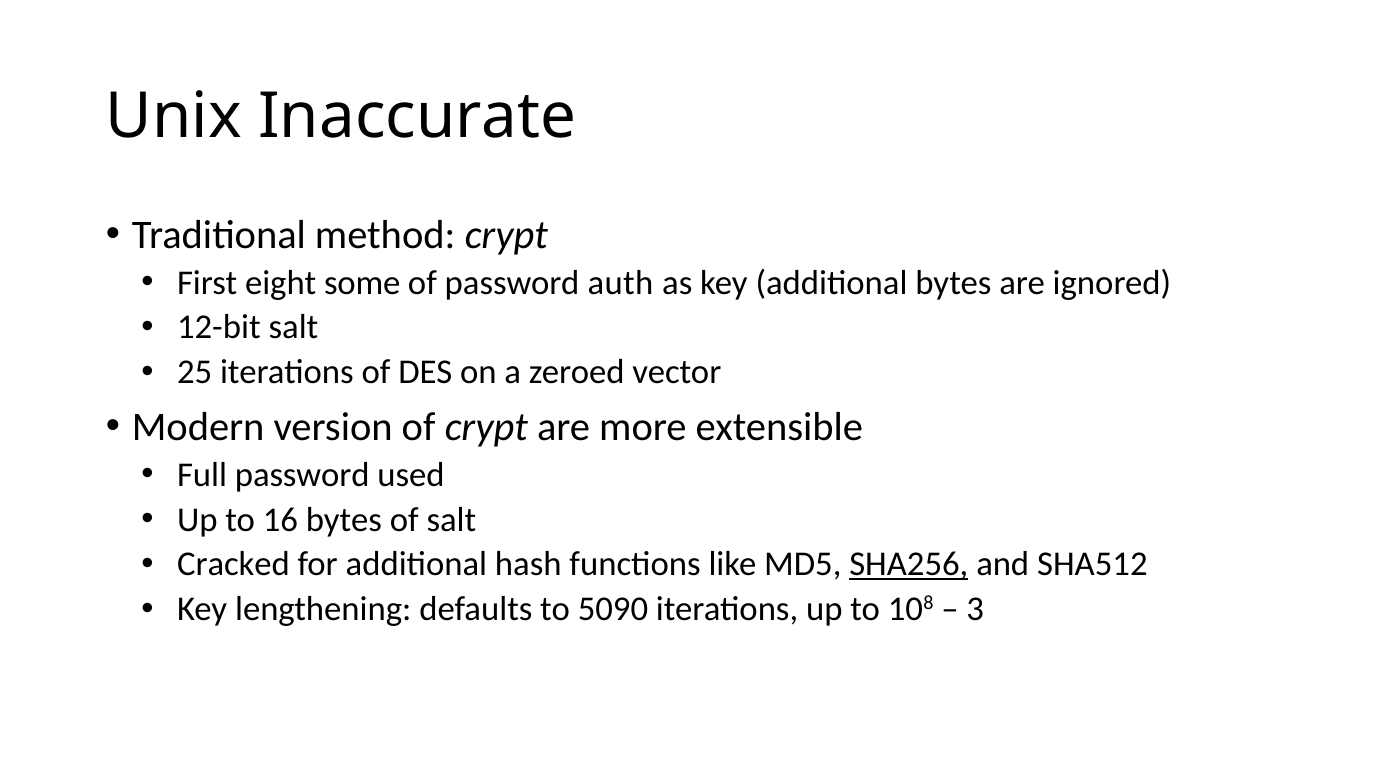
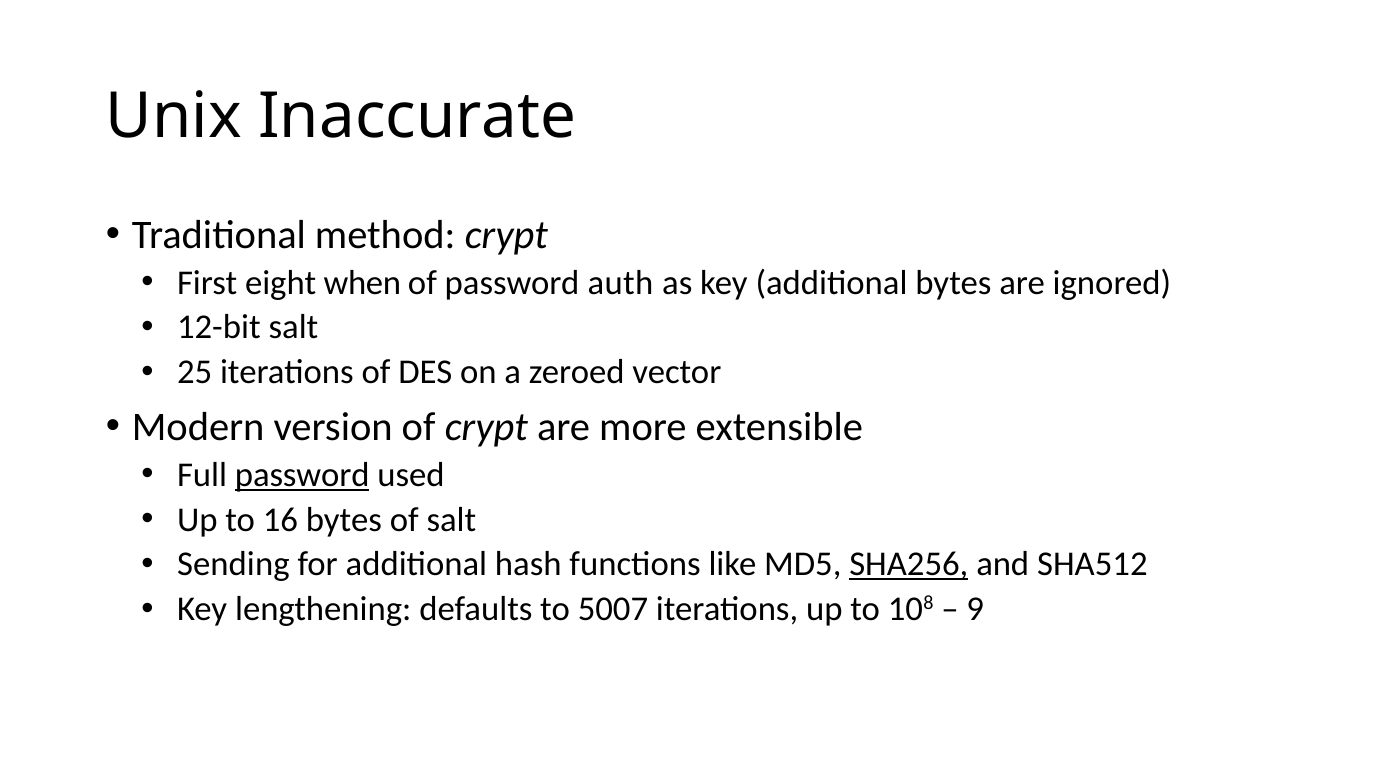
some: some -> when (362, 283)
password underline: none -> present (302, 475)
Cracked: Cracked -> Sending (233, 564)
5090: 5090 -> 5007 (613, 609)
3: 3 -> 9 (975, 609)
